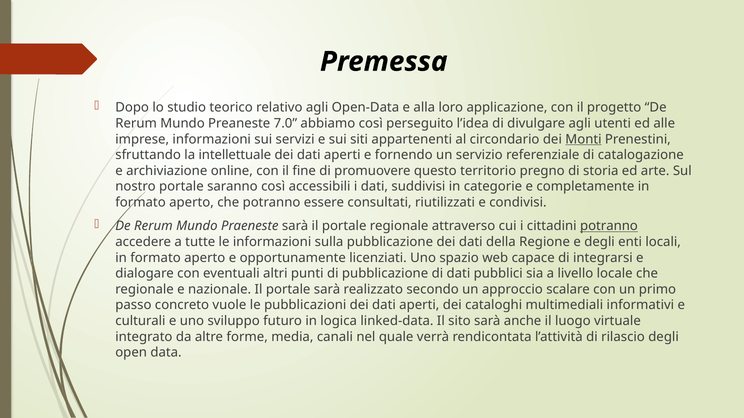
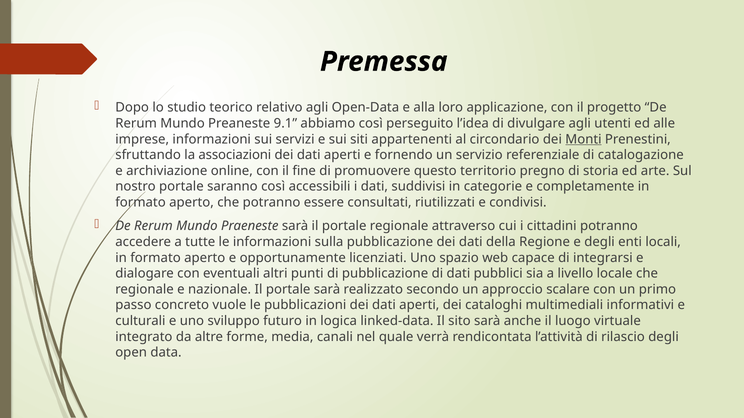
7.0: 7.0 -> 9.1 (285, 124)
intellettuale: intellettuale -> associazioni (235, 155)
potranno underline: present -> none (609, 226)
